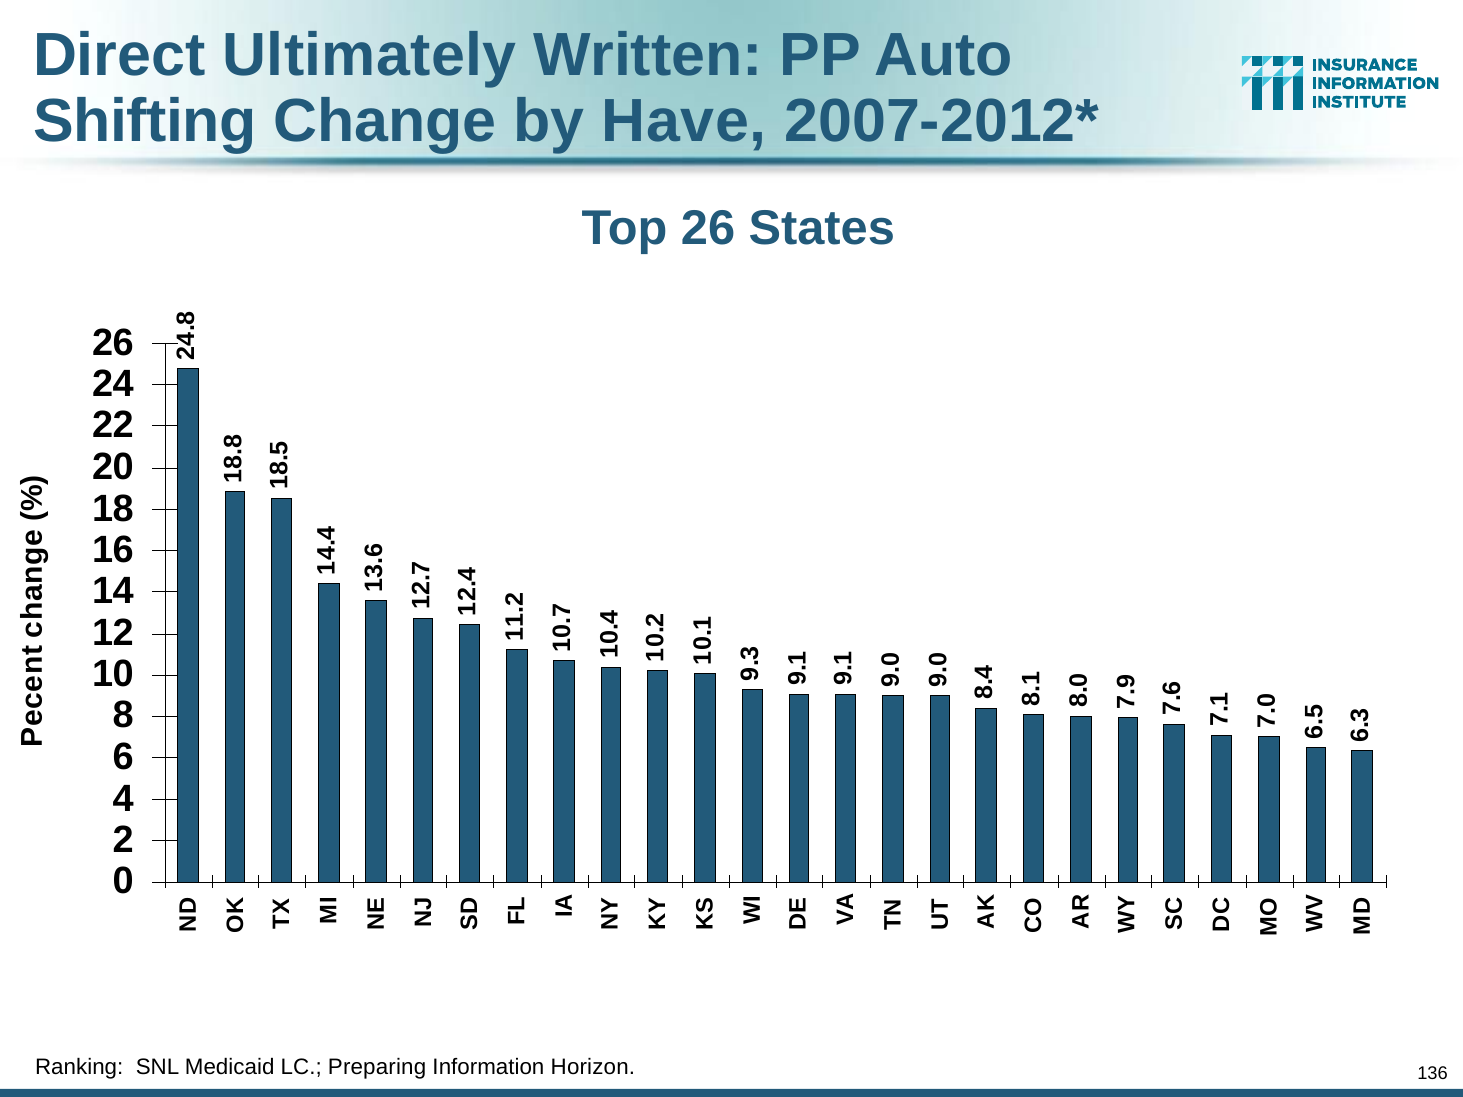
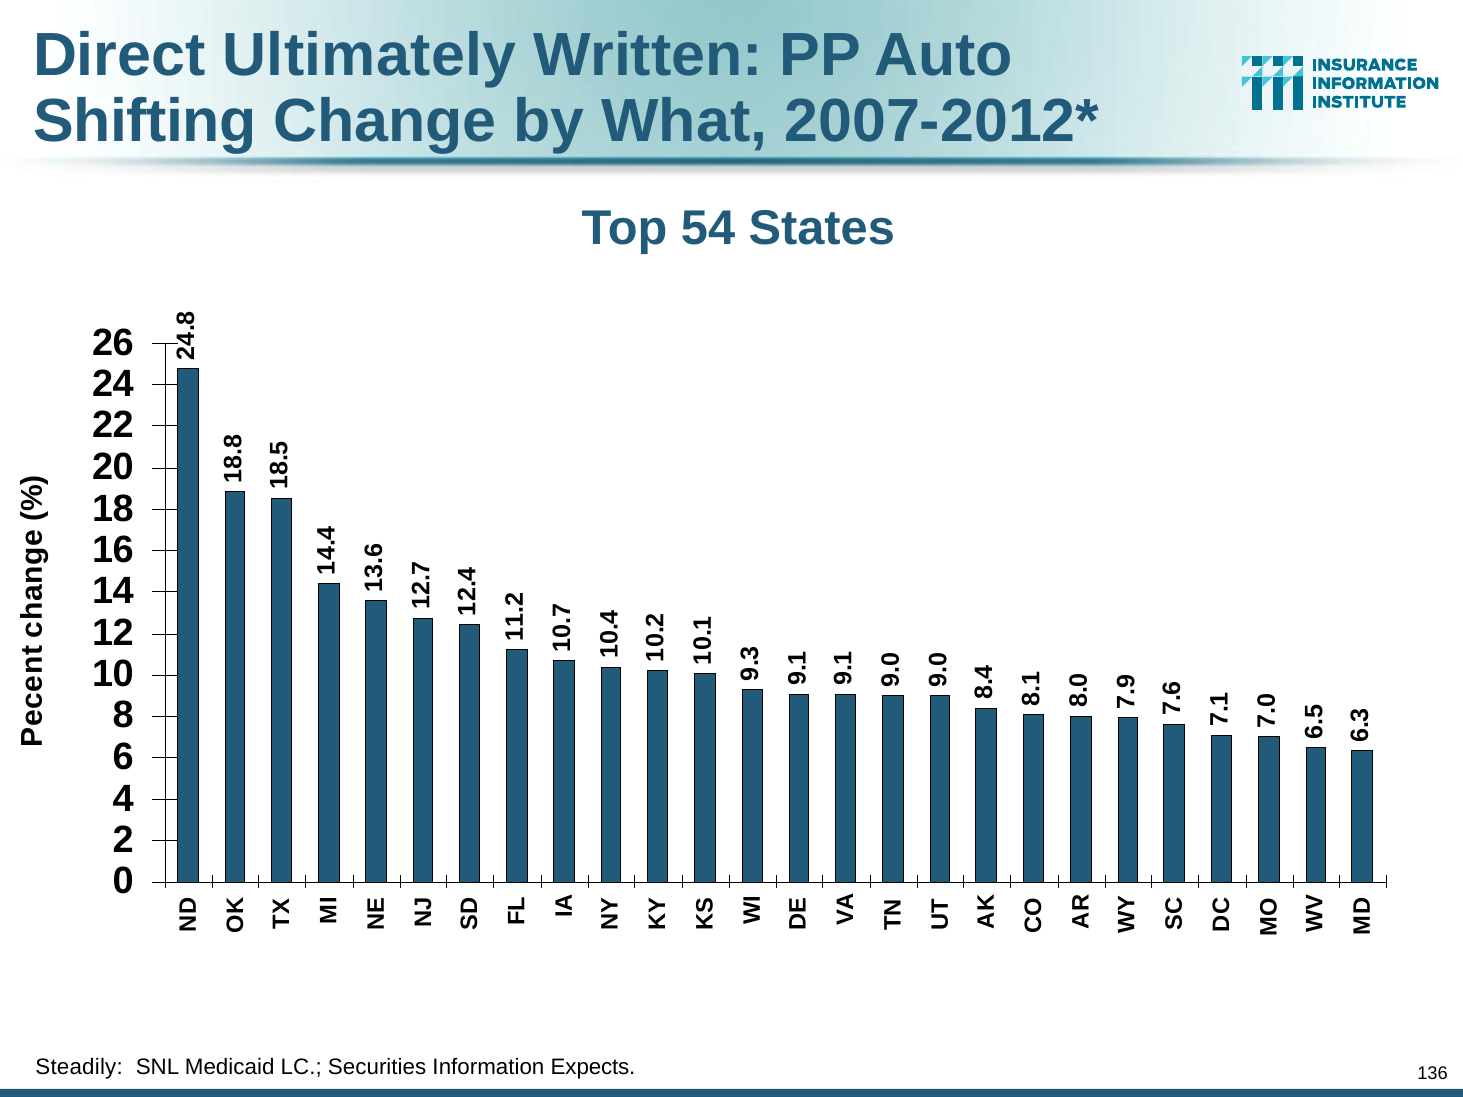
Have: Have -> What (684, 122)
Top 26: 26 -> 54 (708, 229)
Ranking: Ranking -> Steadily (79, 1068)
Preparing: Preparing -> Securities (377, 1068)
Horizon: Horizon -> Expects (593, 1068)
